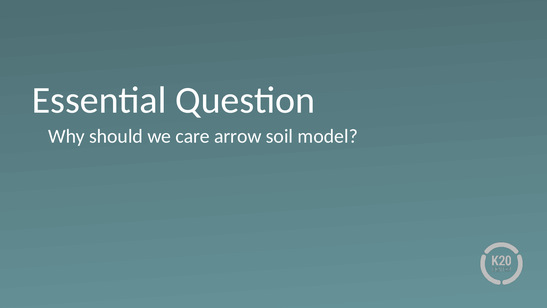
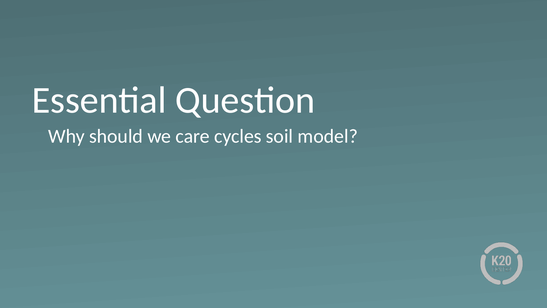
arrow: arrow -> cycles (238, 136)
